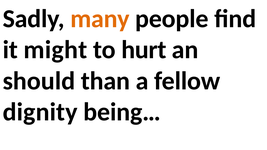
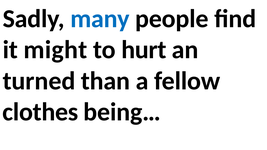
many colour: orange -> blue (100, 19)
should: should -> turned (39, 81)
dignity: dignity -> clothes (40, 112)
